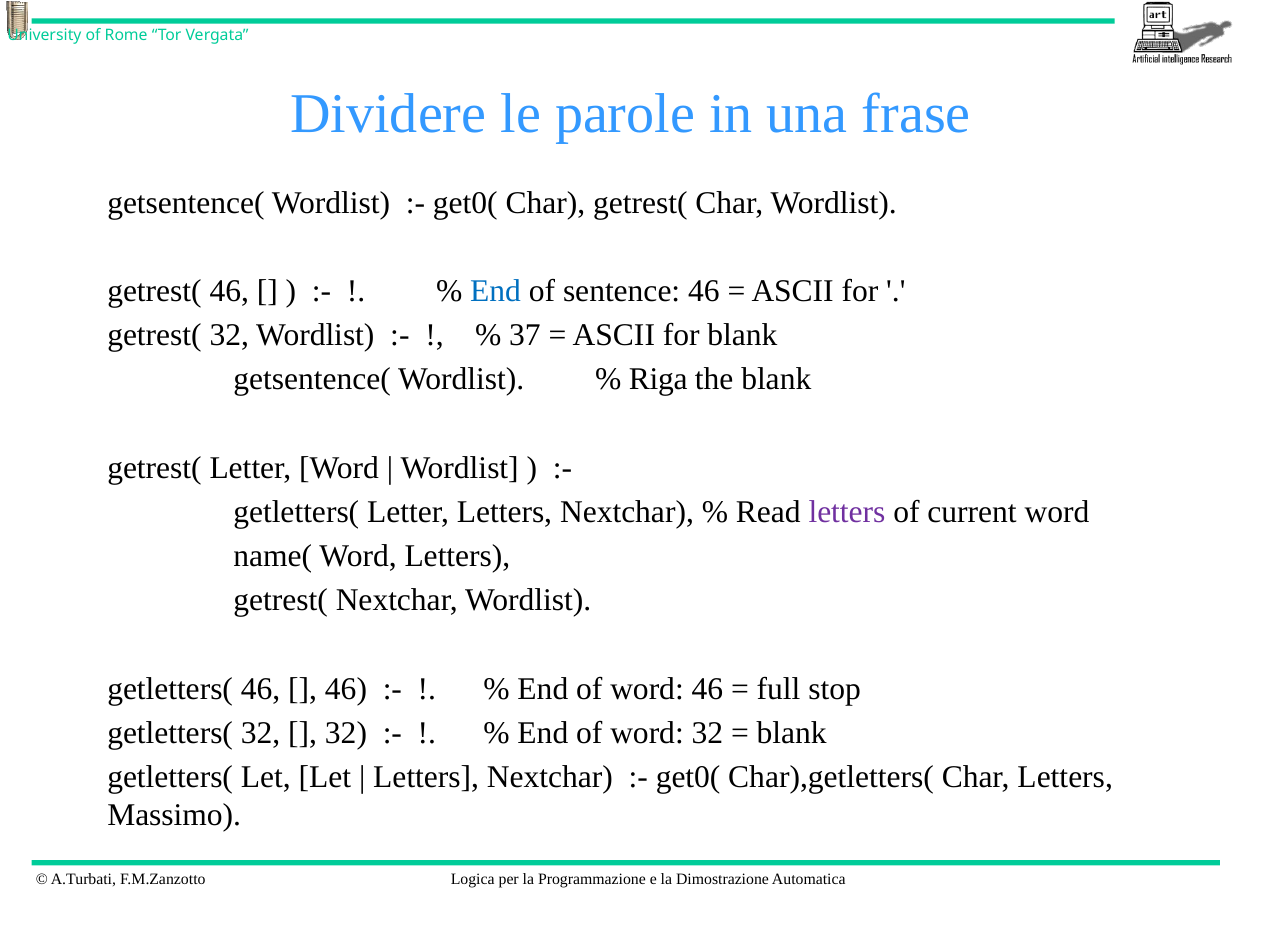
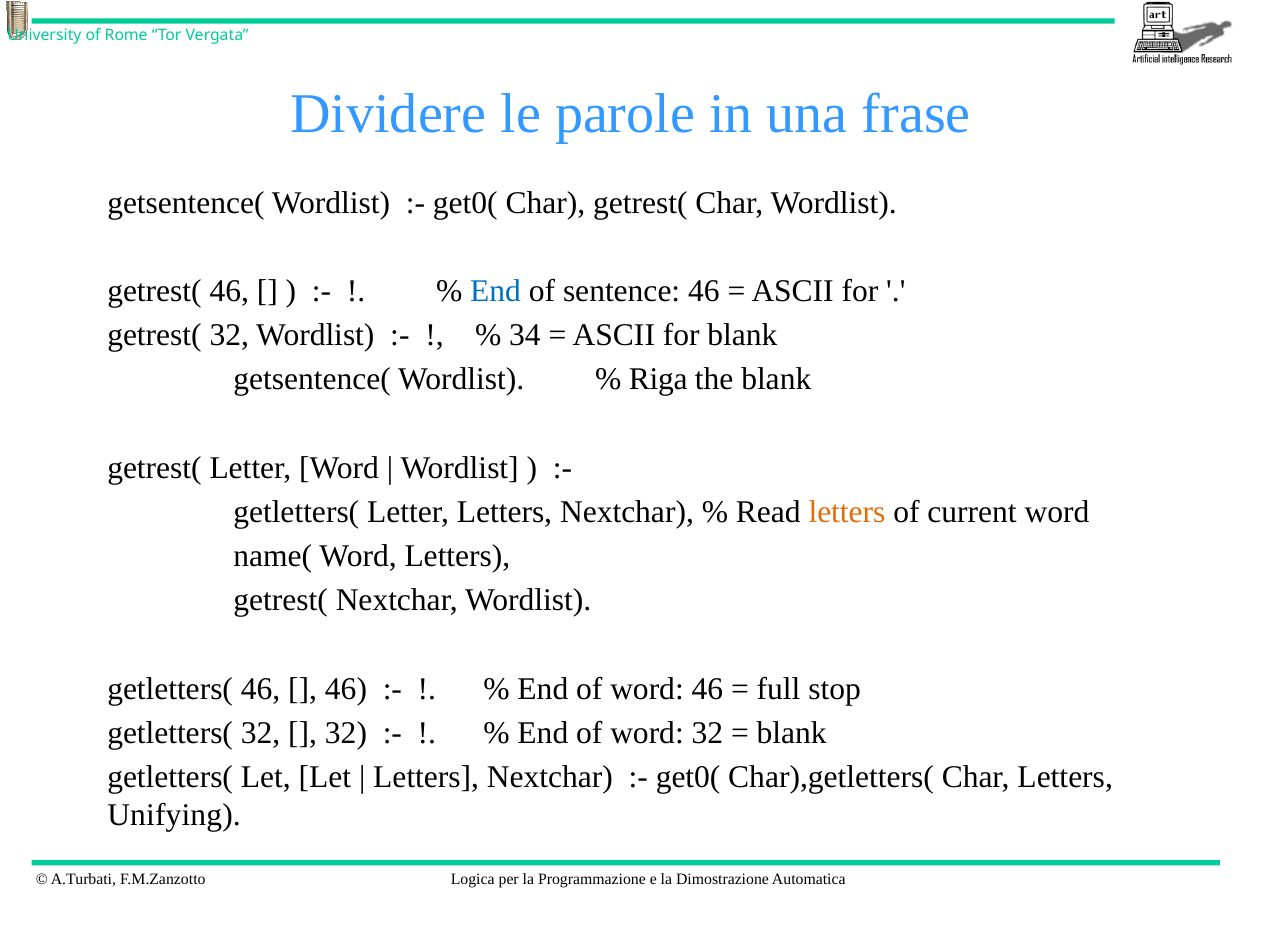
37: 37 -> 34 (525, 335)
letters colour: purple -> orange (847, 512)
Massimo: Massimo -> Unifying (174, 815)
